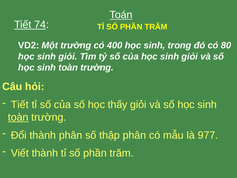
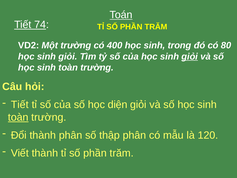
giỏi underline: none -> present (190, 56)
thấy: thấy -> diện (118, 104)
977: 977 -> 120 (208, 135)
